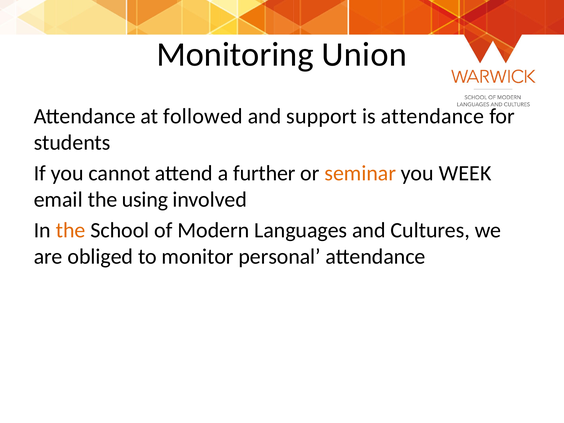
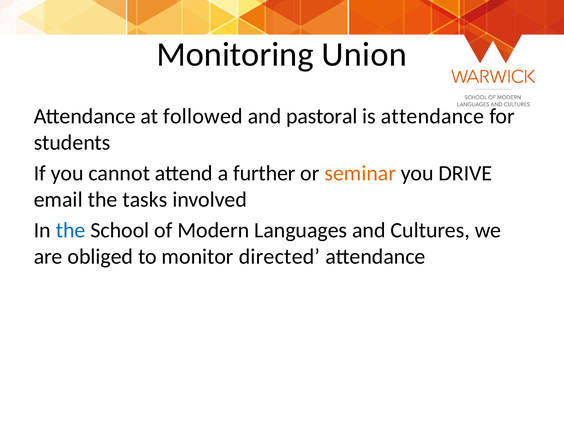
support: support -> pastoral (322, 116)
WEEK: WEEK -> DRIVE (465, 173)
using: using -> tasks (145, 200)
the colour: orange -> blue (71, 230)
personal: personal -> directed (279, 257)
